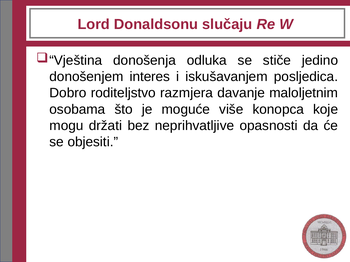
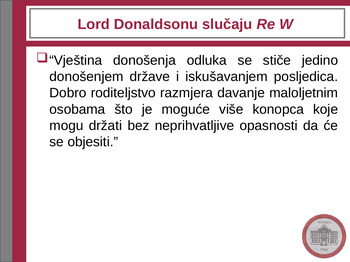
interes: interes -> države (150, 77)
